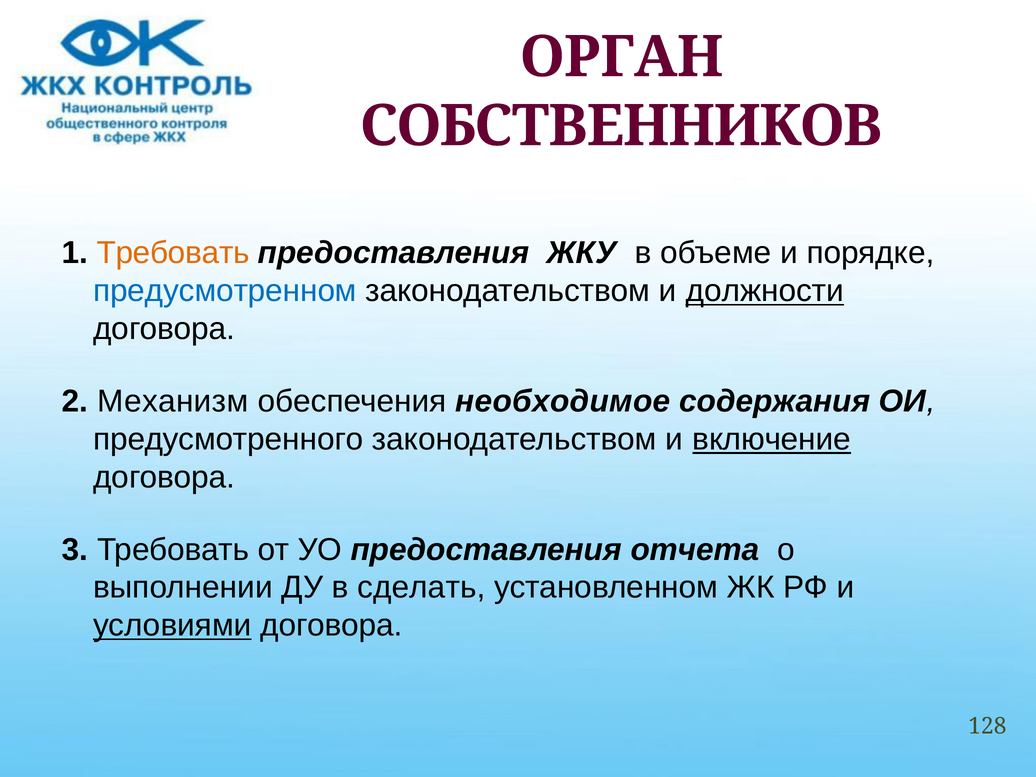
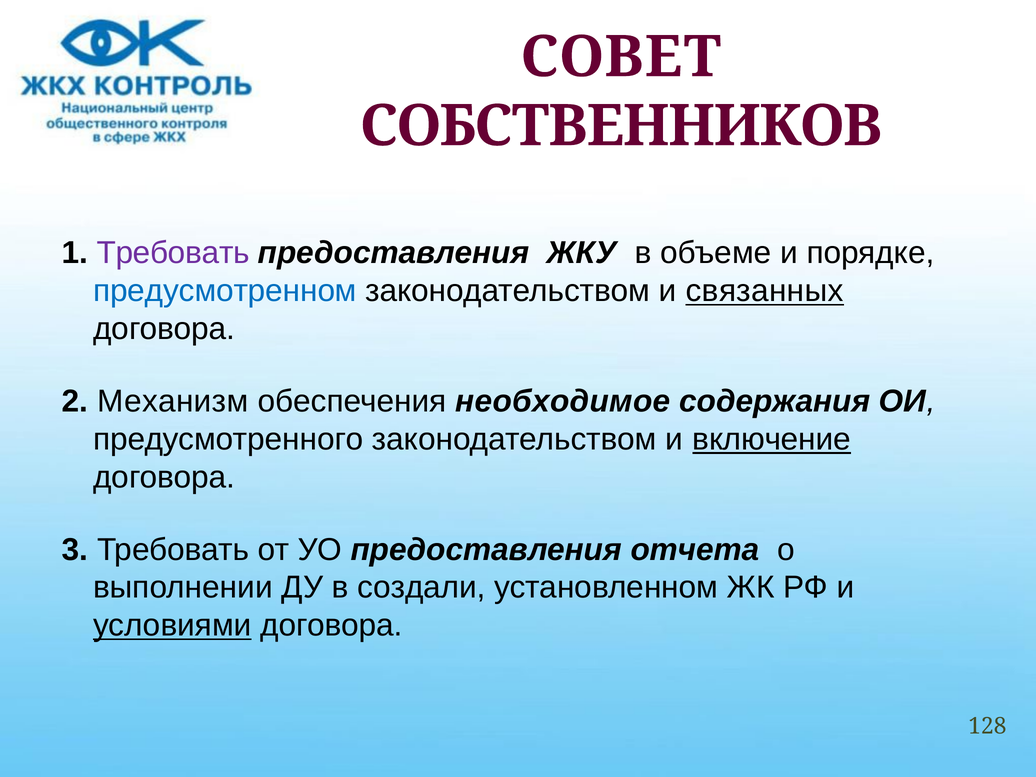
ОРГАН: ОРГАН -> СОВЕТ (621, 57)
Требовать colour: orange -> purple (173, 253)
должности: должности -> связанных (765, 291)
сделать: сделать -> создали (422, 587)
